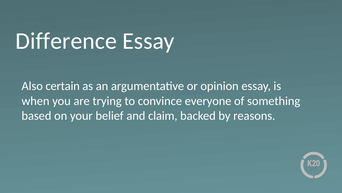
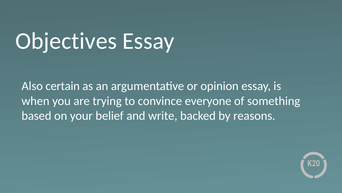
Difference: Difference -> Objectives (66, 41)
claim: claim -> write (163, 115)
